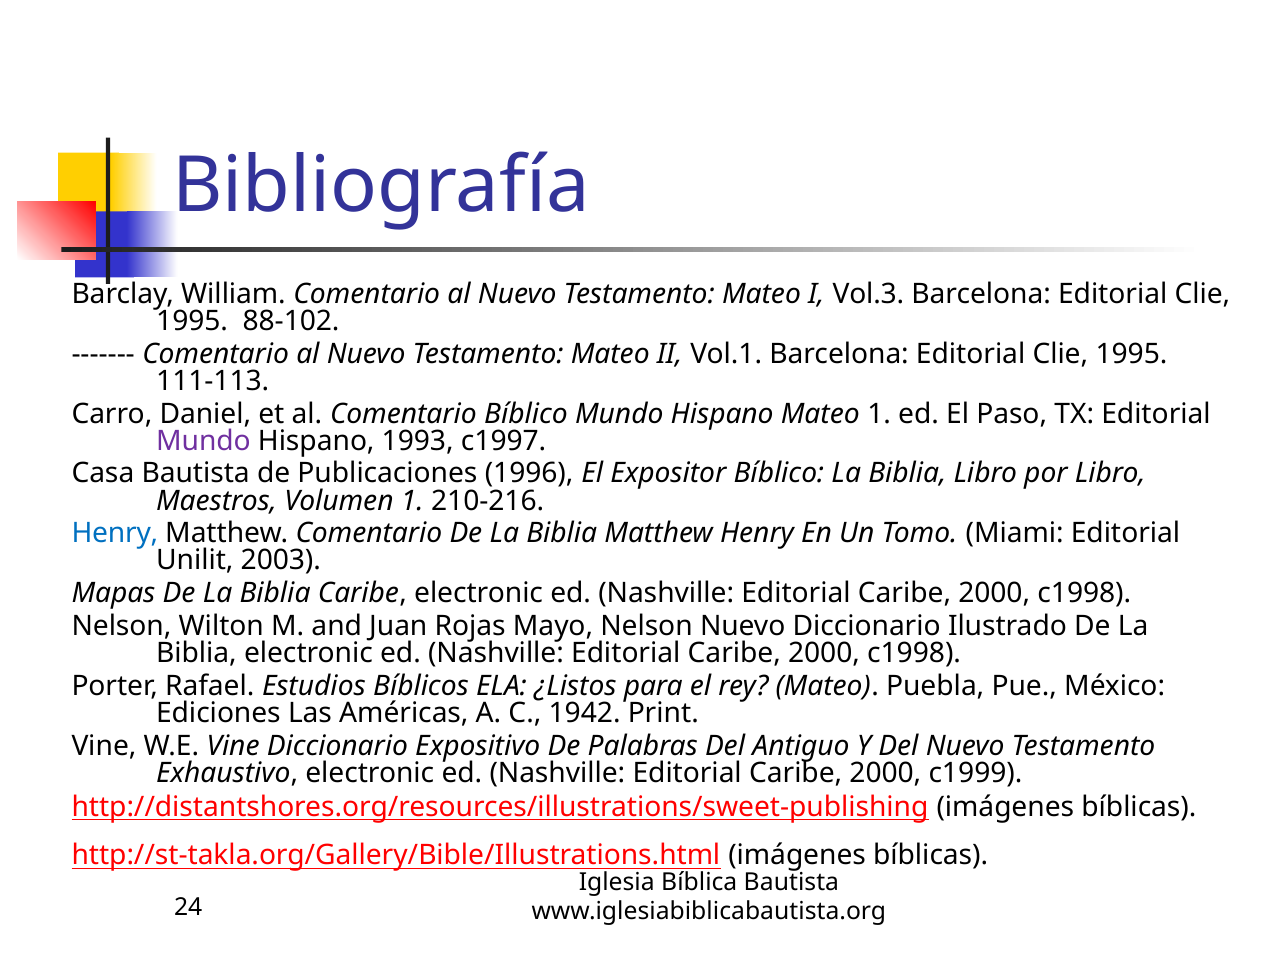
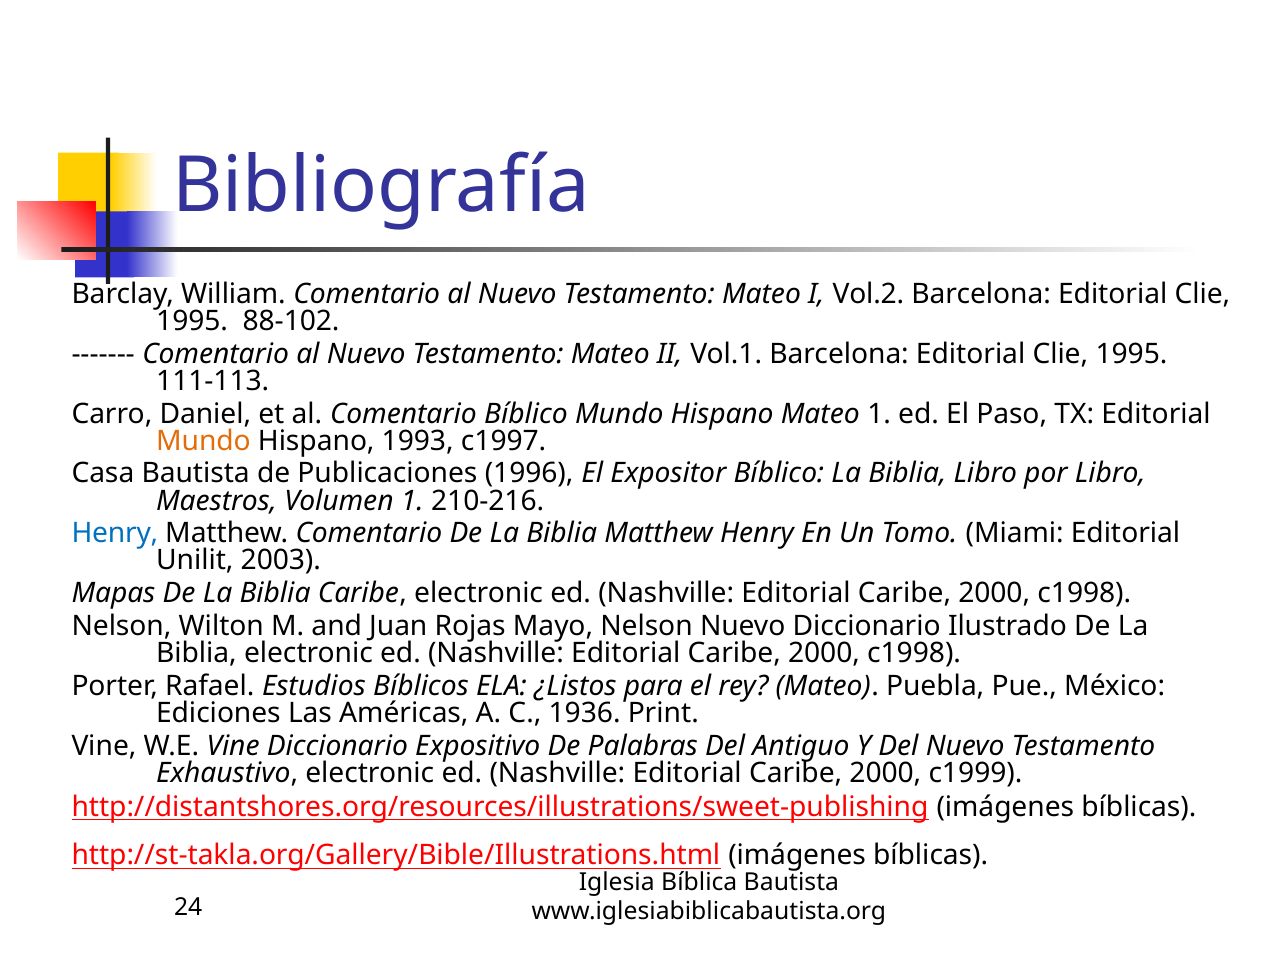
Vol.3: Vol.3 -> Vol.2 (868, 294)
Mundo colour: purple -> orange (203, 441)
1942: 1942 -> 1936 (585, 713)
